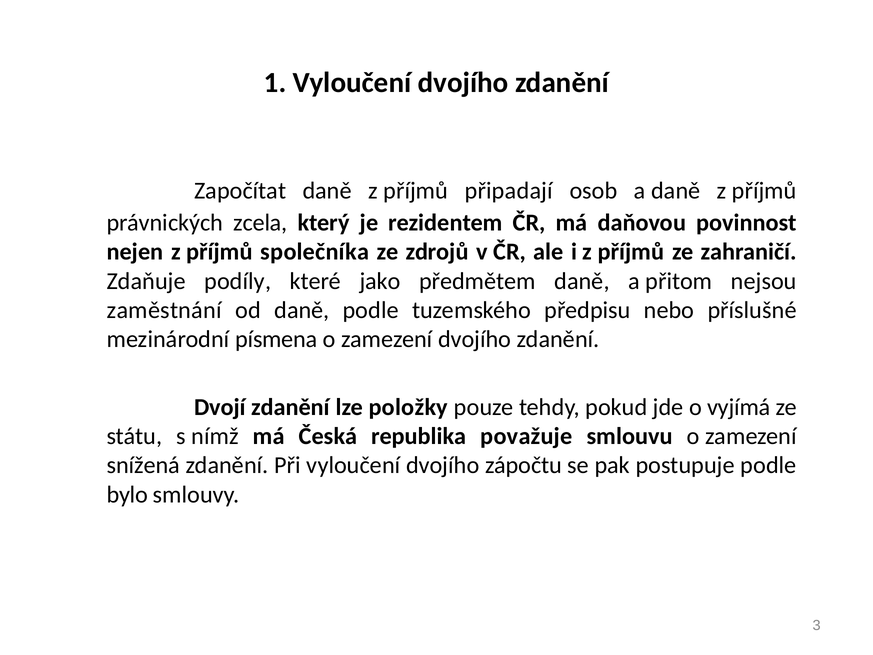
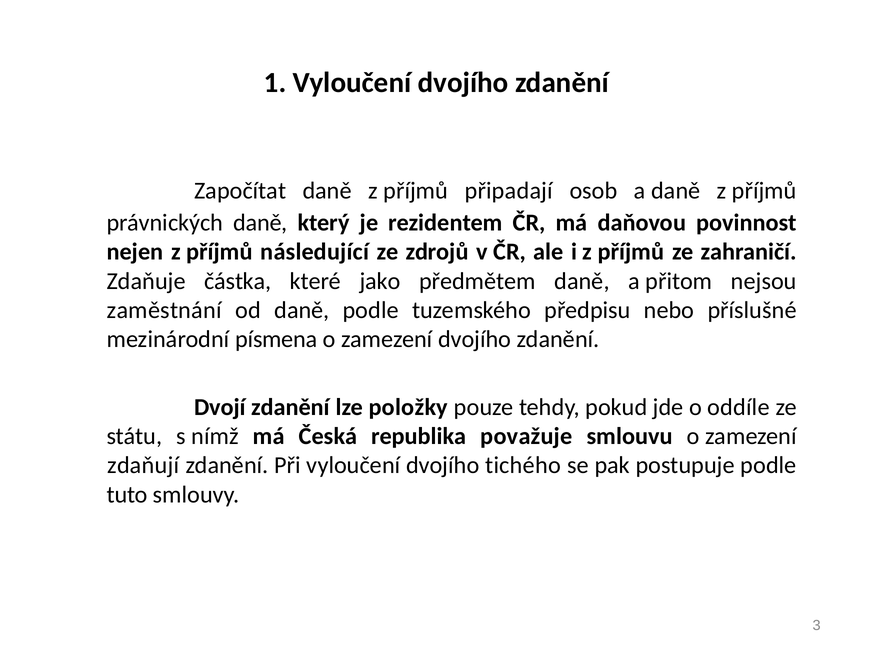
právnických zcela: zcela -> daně (260, 223)
společníka: společníka -> následující (315, 252)
podíly: podíly -> částka (238, 281)
vyjímá: vyjímá -> oddíle (739, 407)
snížená: snížená -> zdaňují (143, 465)
zápočtu: zápočtu -> tichého (523, 465)
bylo: bylo -> tuto (127, 494)
